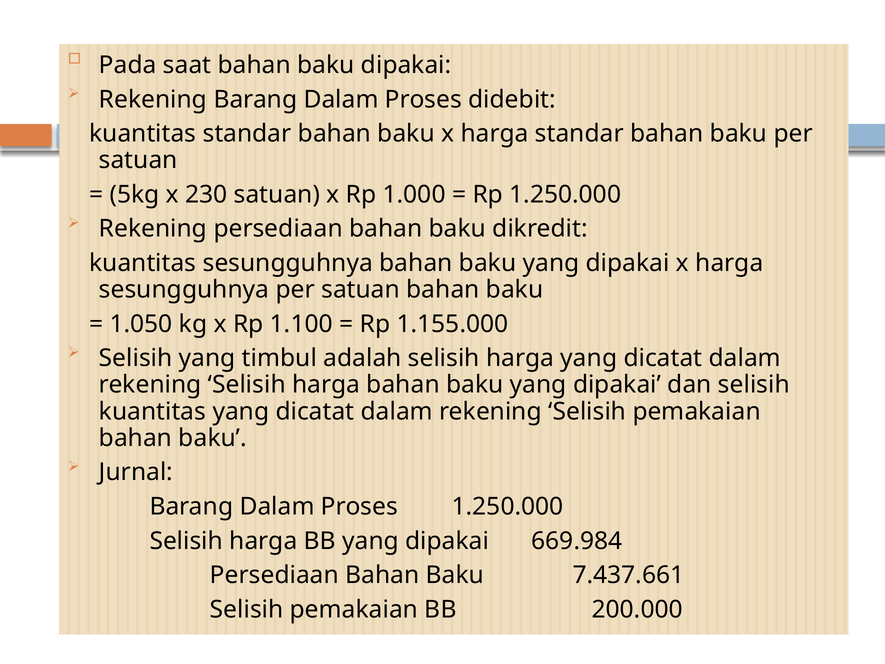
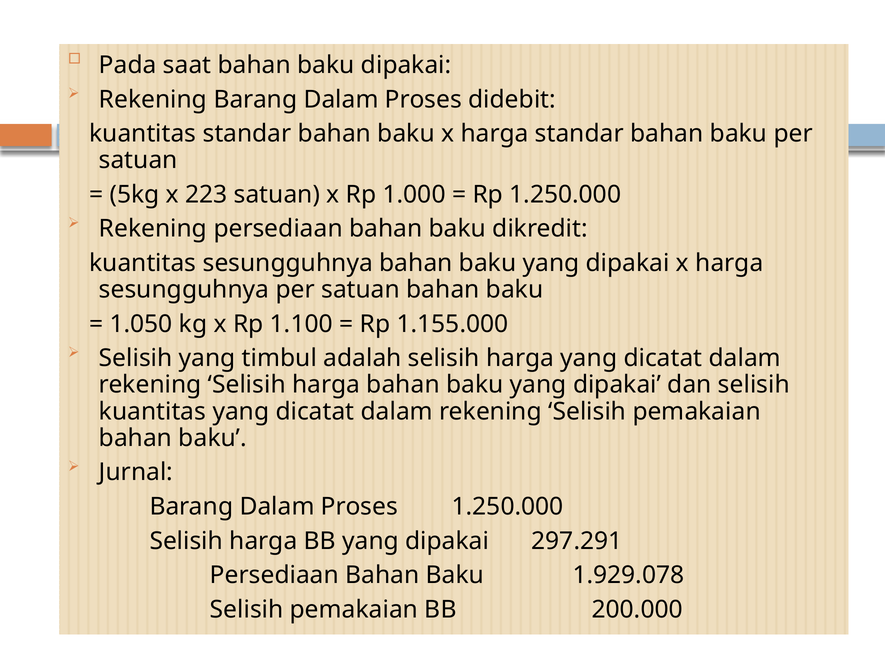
230: 230 -> 223 (206, 194)
669.984: 669.984 -> 297.291 (577, 541)
7.437.661: 7.437.661 -> 1.929.078 (628, 575)
